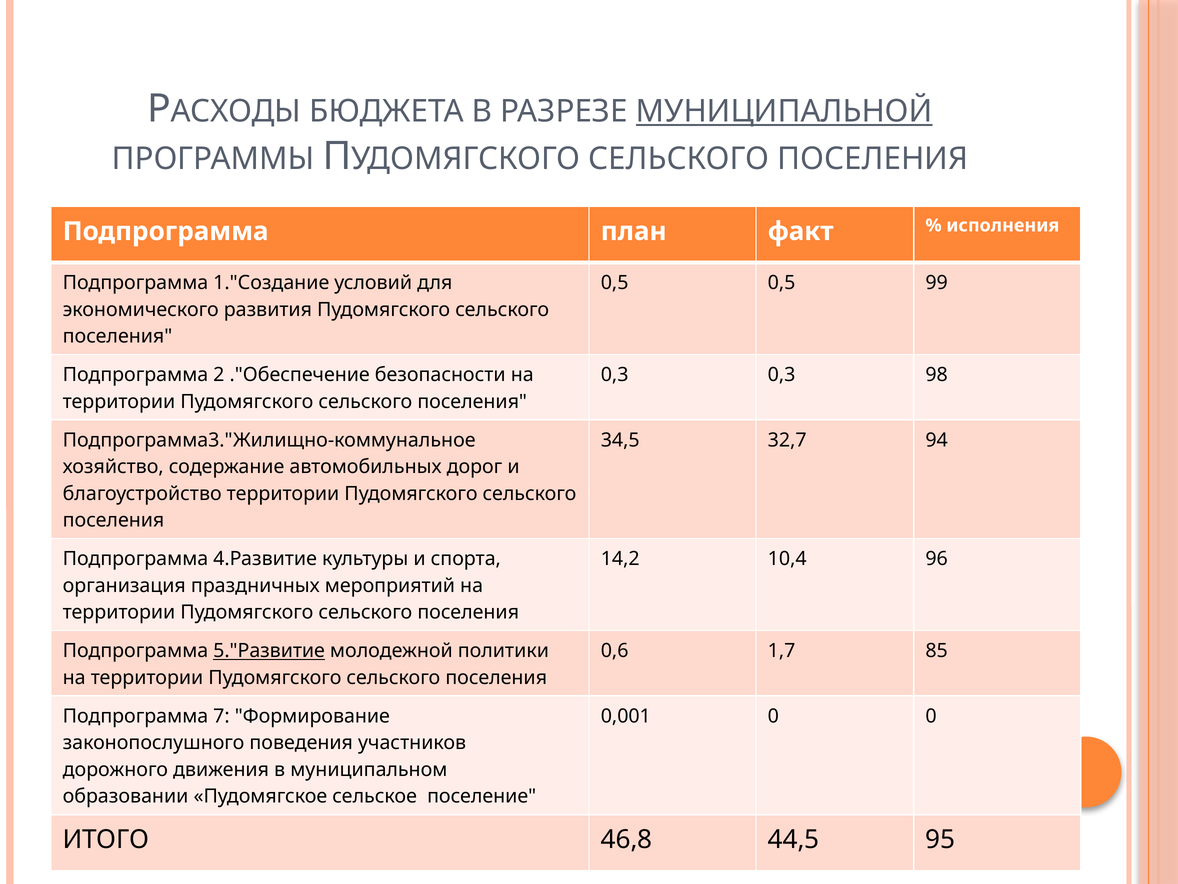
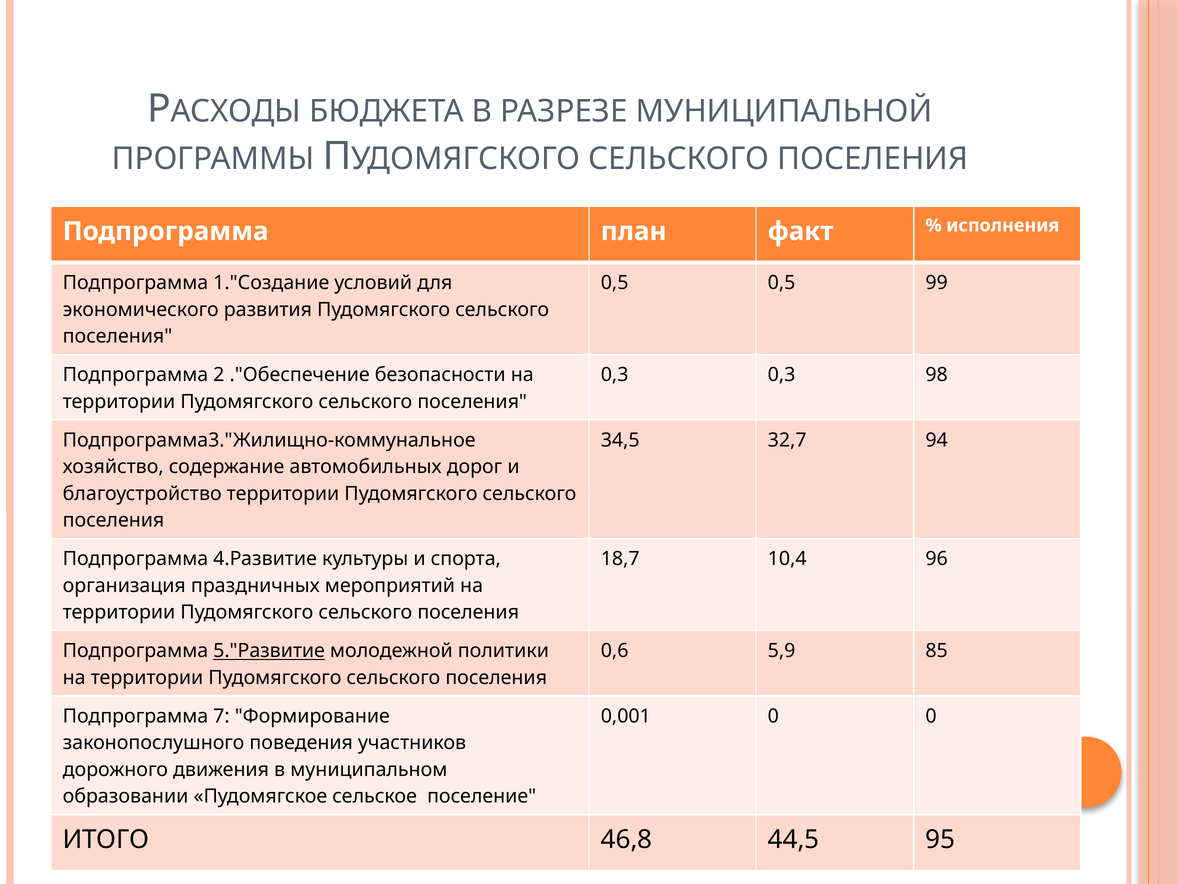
МУНИЦИПАЛЬНОЙ underline: present -> none (784, 111)
14,2: 14,2 -> 18,7 (620, 559)
1,7: 1,7 -> 5,9 (782, 651)
